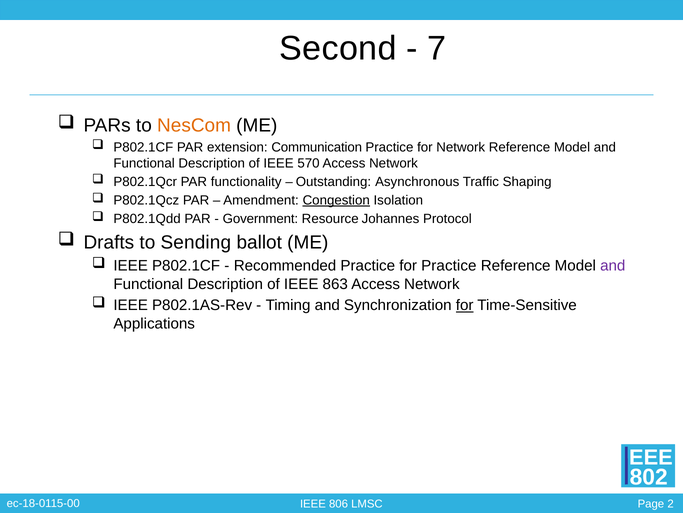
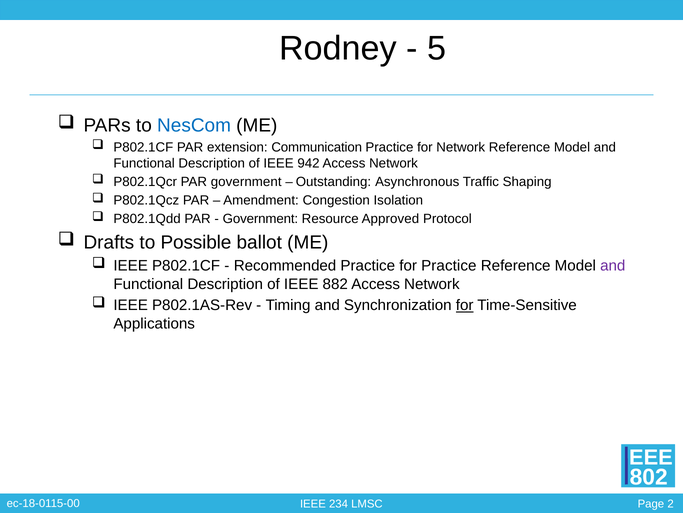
Second: Second -> Rodney (338, 48)
7: 7 -> 5 (437, 48)
NesCom colour: orange -> blue (194, 125)
570: 570 -> 942 (309, 163)
PAR functionality: functionality -> government (246, 182)
Congestion underline: present -> none (336, 200)
Johannes: Johannes -> Approved (390, 219)
Sending: Sending -> Possible (196, 242)
863: 863 -> 882 (335, 284)
806: 806 -> 234 (338, 503)
